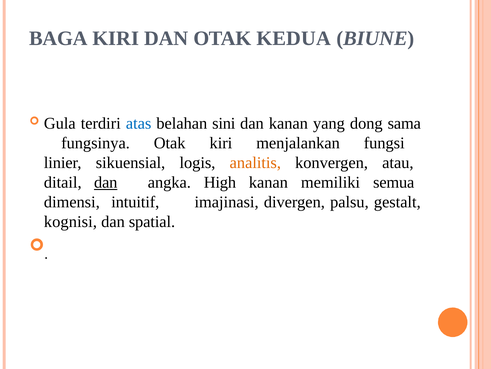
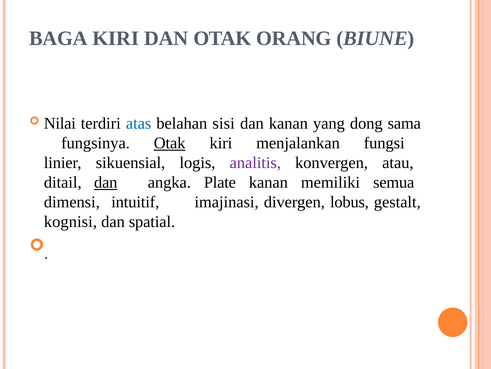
KEDUA: KEDUA -> ORANG (294, 38)
Gula: Gula -> Nilai (60, 123)
sini: sini -> sisi (224, 123)
Otak underline: none -> present (170, 143)
analitis colour: orange -> purple (255, 162)
High: High -> Plate (220, 182)
palsu: palsu -> lobus (349, 202)
